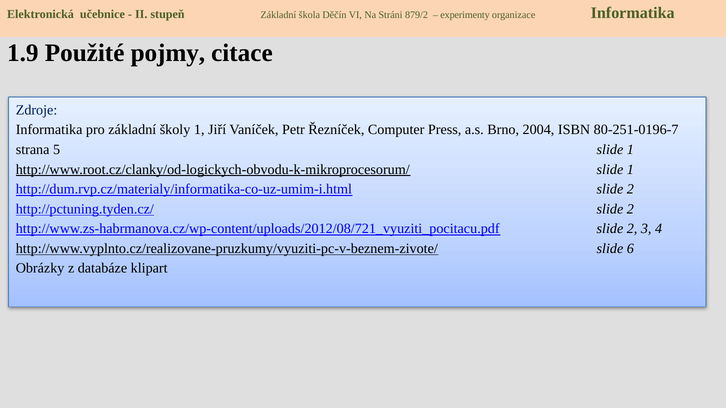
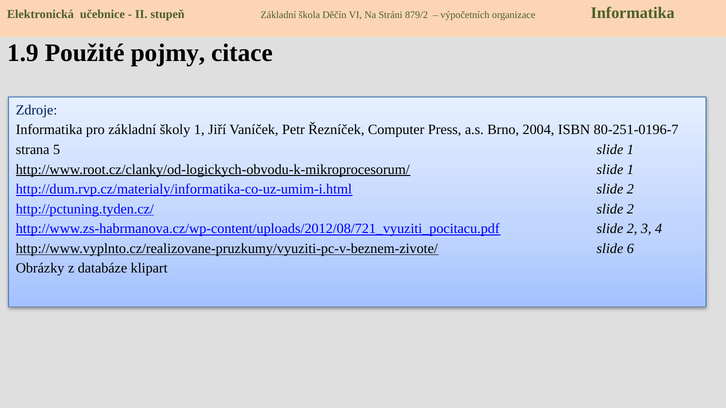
experimenty: experimenty -> výpočetních (465, 15)
